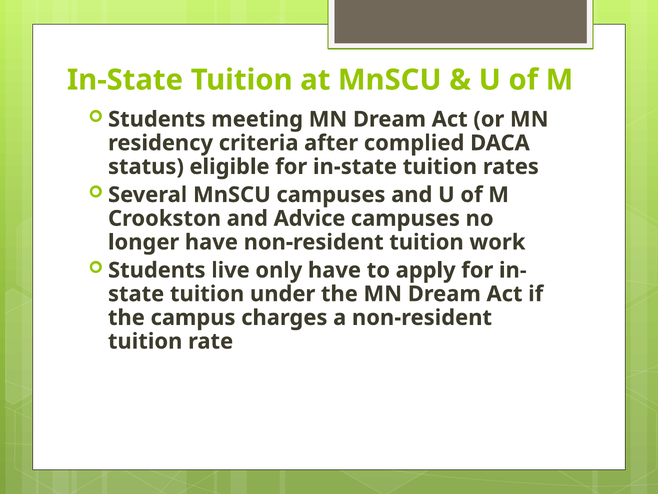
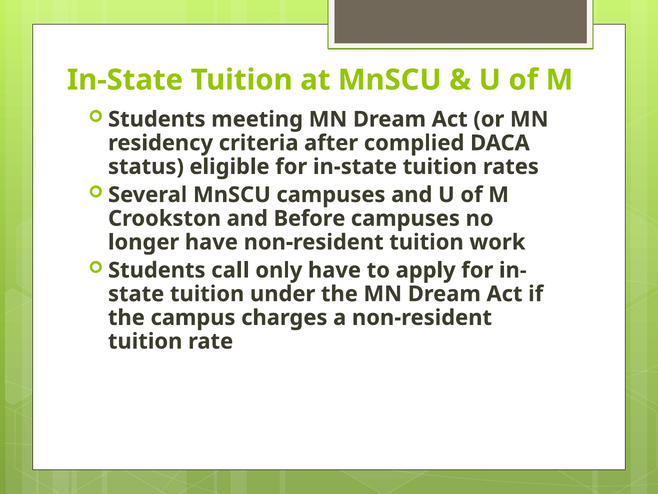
Advice: Advice -> Before (309, 218)
live: live -> call (230, 270)
